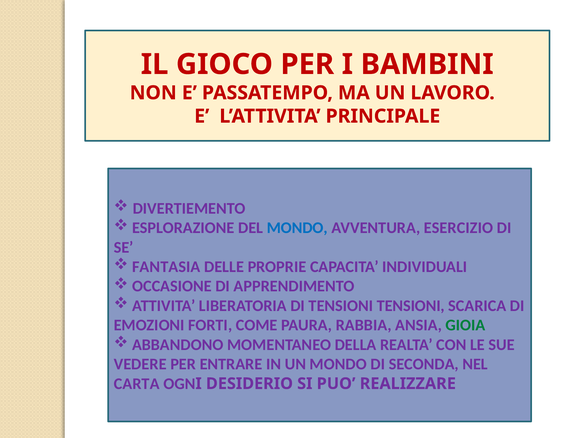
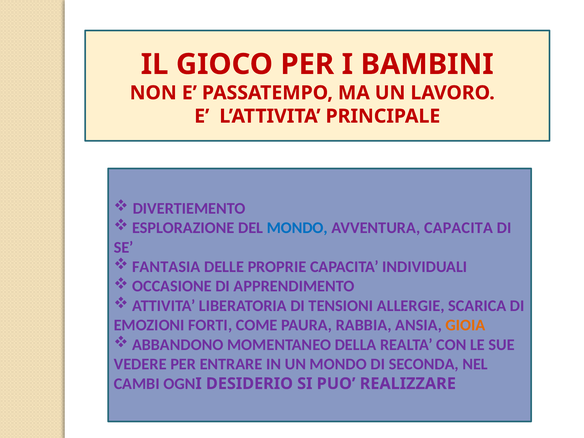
AVVENTURA ESERCIZIO: ESERCIZIO -> CAPACITA (458, 228)
TENSIONI TENSIONI: TENSIONI -> ALLERGIE (411, 306)
GIOIA colour: green -> orange (466, 325)
CARTA: CARTA -> CAMBI (137, 384)
